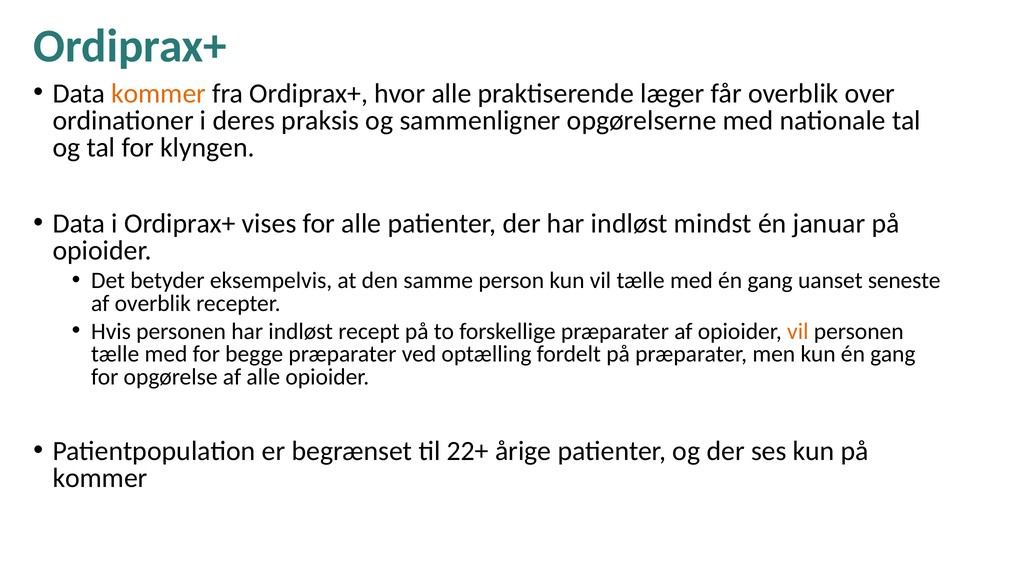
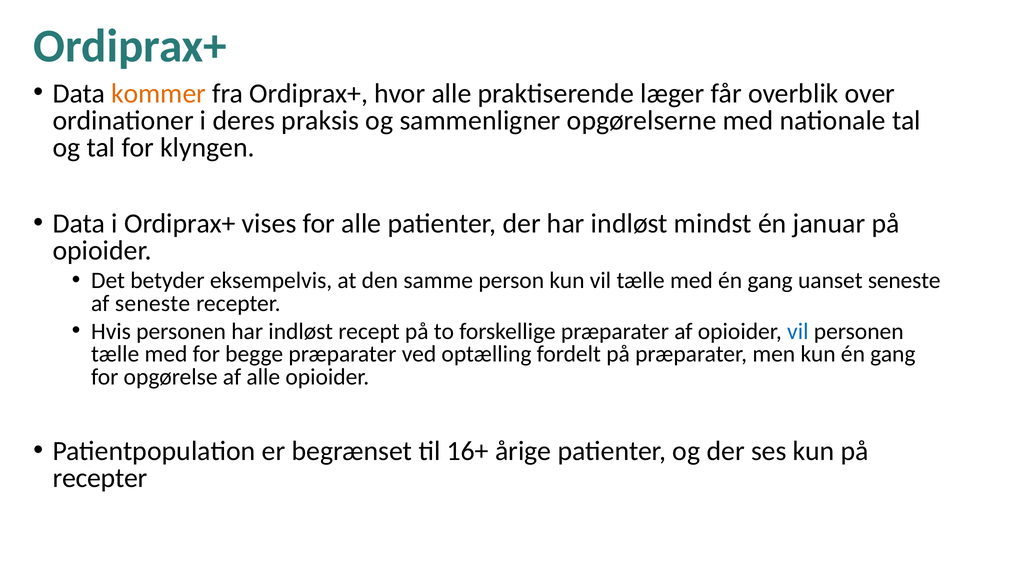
af overblik: overblik -> seneste (153, 304)
vil colour: orange -> blue (798, 331)
22+: 22+ -> 16+ (468, 451)
kommer: kommer -> recepter (100, 478)
